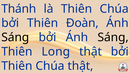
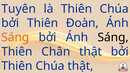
Thánh: Thánh -> Tuyên (19, 9)
Sáng colour: black -> orange (15, 37)
Long: Long -> Chân (56, 52)
